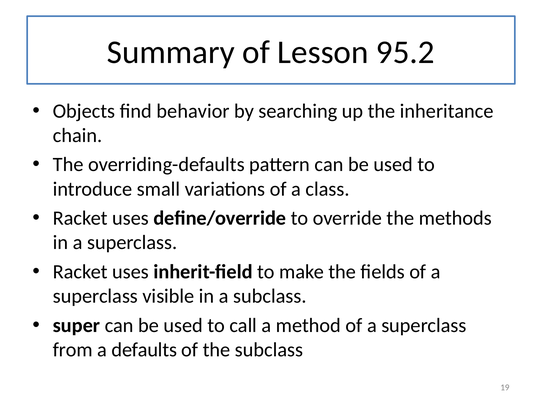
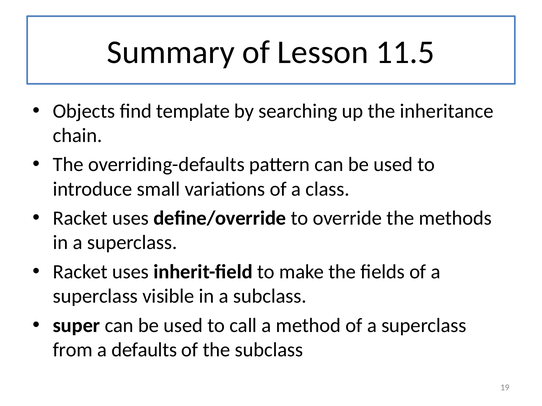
95.2: 95.2 -> 11.5 (405, 52)
behavior: behavior -> template (193, 111)
